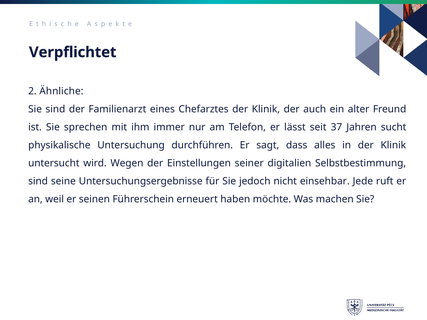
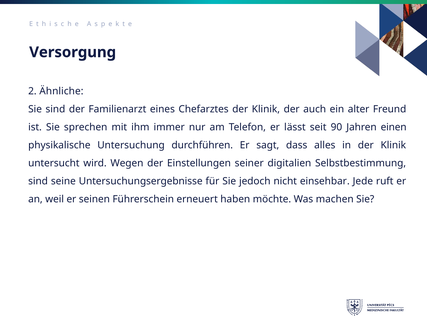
Verpflichtet: Verpflichtet -> Versorgung (73, 52)
37: 37 -> 90 (336, 127)
sucht: sucht -> einen (394, 127)
